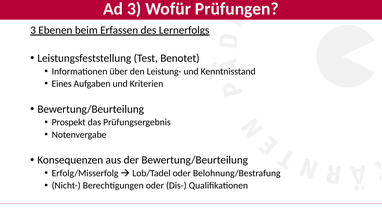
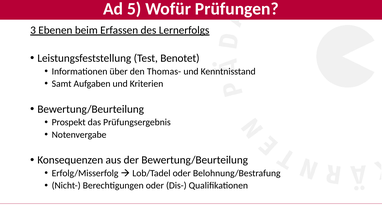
Ad 3: 3 -> 5 (134, 9)
Leistung-: Leistung- -> Thomas- (164, 71)
Eines: Eines -> Samt (62, 84)
